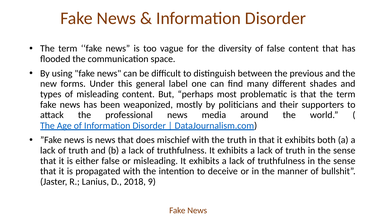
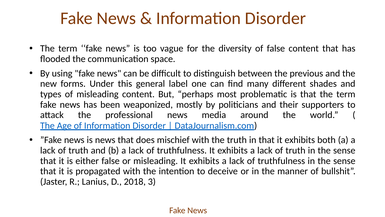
9: 9 -> 3 (152, 181)
